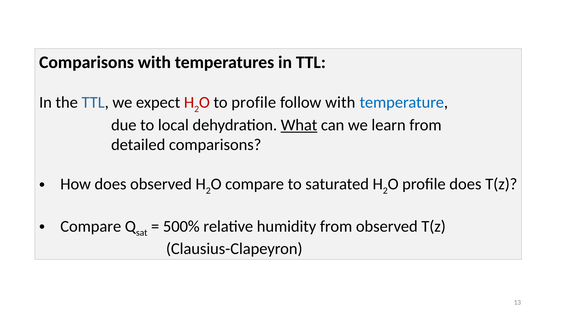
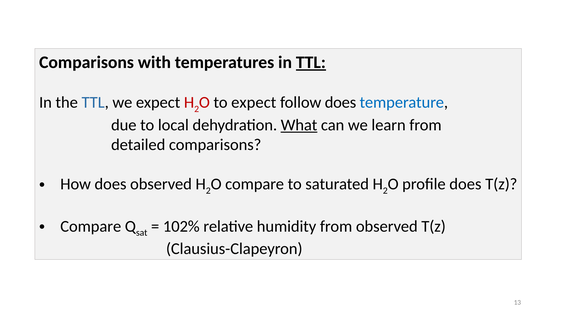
TTL underline: none -> present (311, 62)
to profile: profile -> expect (254, 103)
follow with: with -> does (340, 103)
500%: 500% -> 102% (181, 227)
